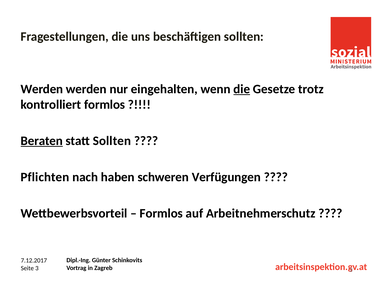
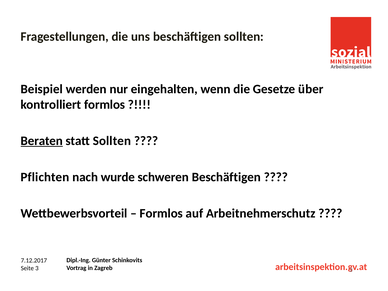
Werden: Werden -> Beispiel (42, 89)
die underline: present -> none (242, 89)
trotz: trotz -> über (311, 89)
haben: haben -> wurde (118, 177)
schweren Verfügungen: Verfügungen -> Beschäftigen (226, 177)
